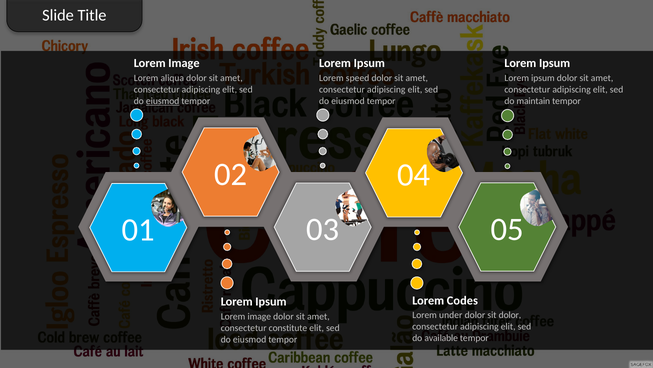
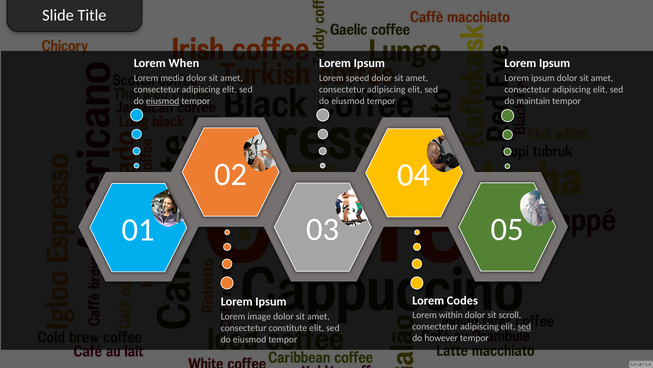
Image: Image -> When (184, 63)
aliqua: aliqua -> media (172, 78)
under: under -> within (451, 315)
sit dolor: dolor -> scroll (510, 315)
sed underline: none -> present (524, 326)
available: available -> however (441, 338)
